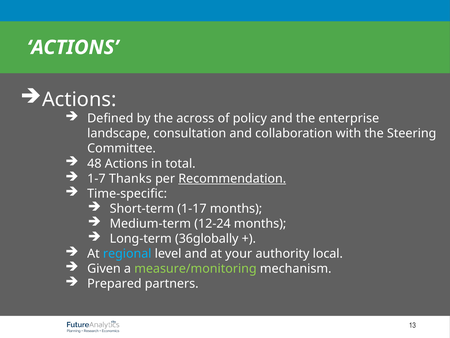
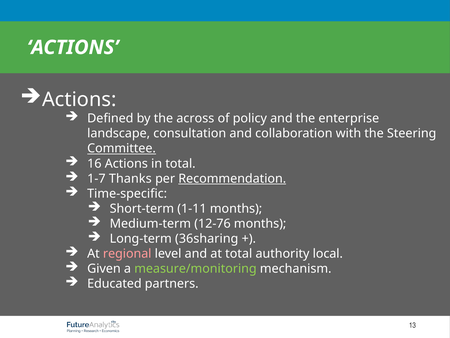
Committee underline: none -> present (122, 148)
48: 48 -> 16 (94, 163)
1-17: 1-17 -> 1-11 (192, 208)
12-24: 12-24 -> 12-76 (212, 223)
36globally: 36globally -> 36sharing (207, 238)
regional colour: light blue -> pink (127, 253)
at your: your -> total (239, 253)
Prepared: Prepared -> Educated (114, 283)
